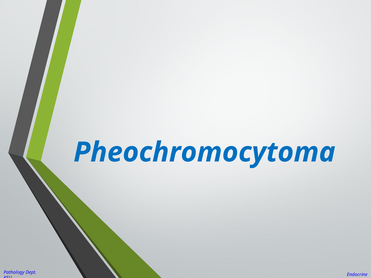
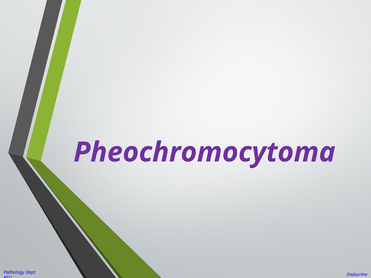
Pheochromocytoma colour: blue -> purple (204, 152)
